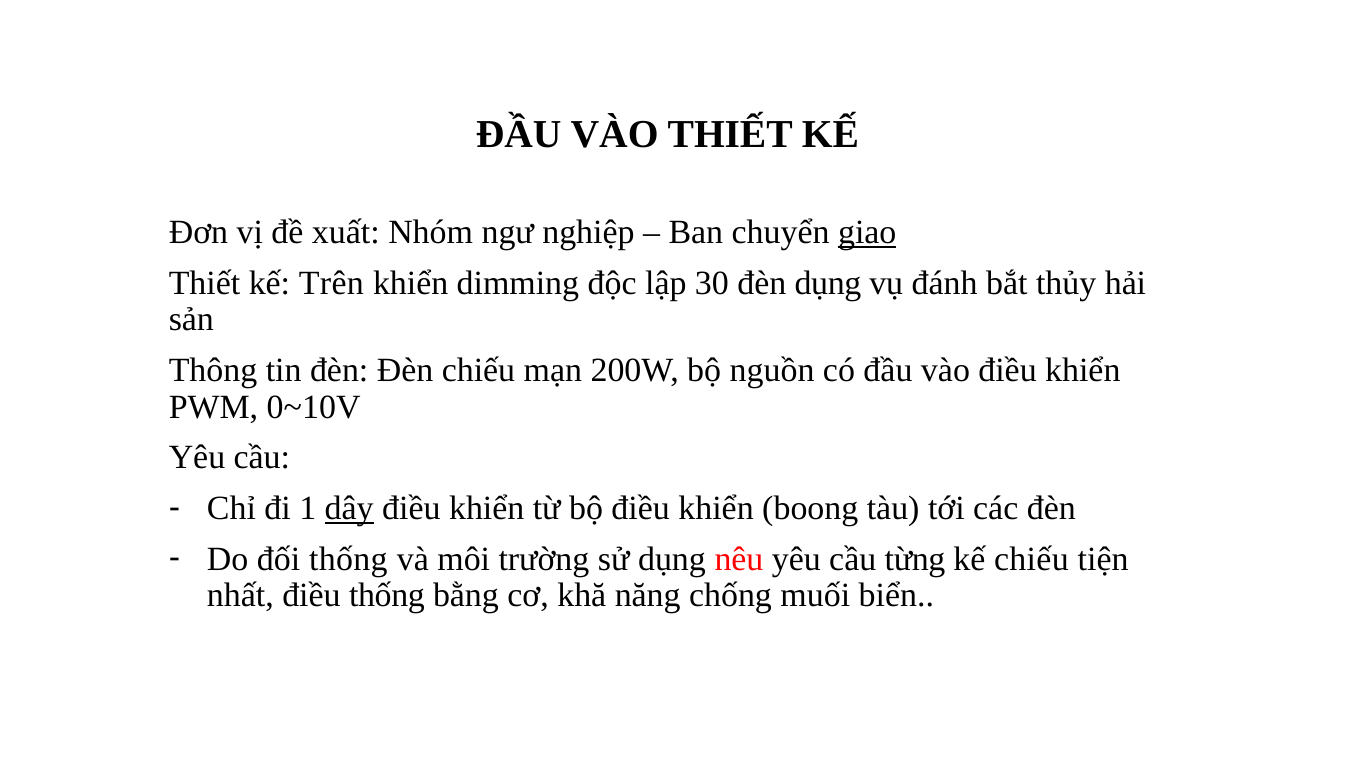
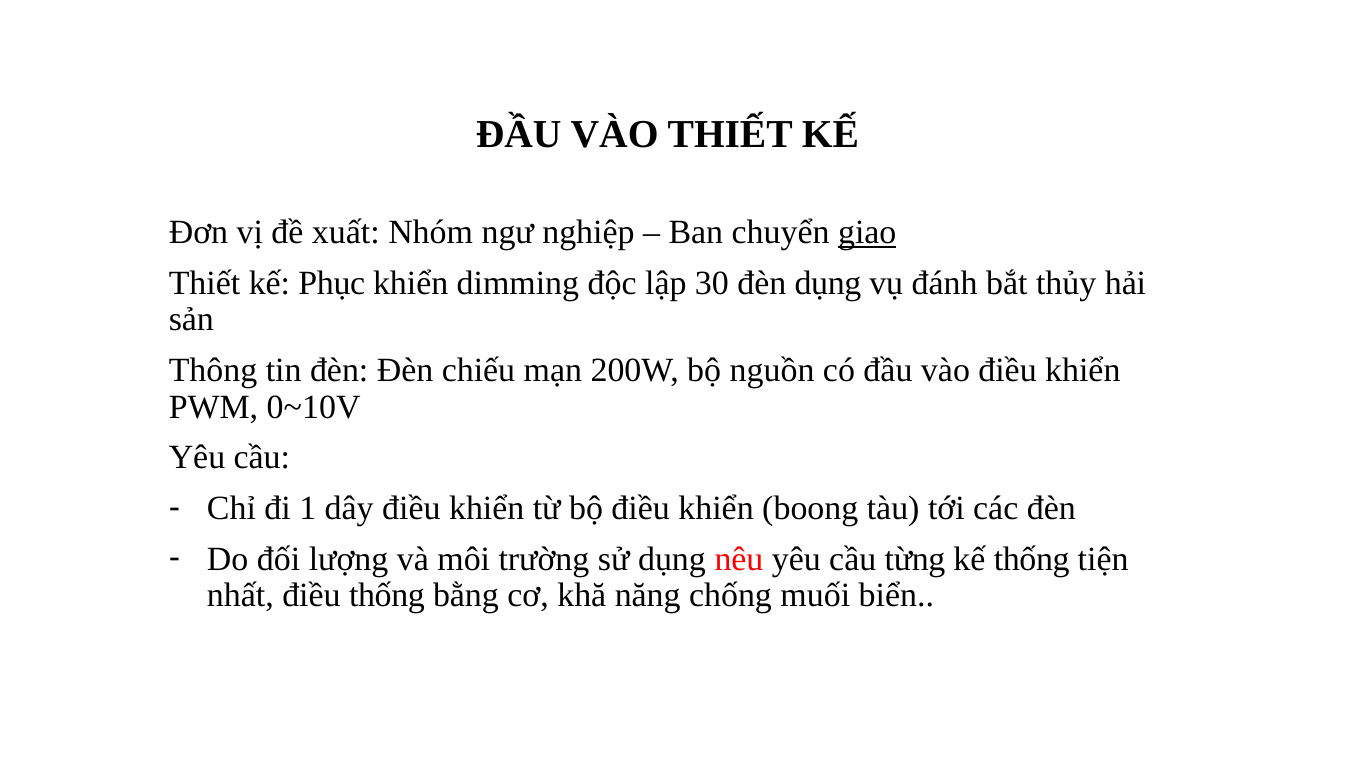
Trên: Trên -> Phục (332, 283)
dây underline: present -> none (349, 509)
đối thống: thống -> lượng (349, 559)
kế chiếu: chiếu -> thống (1032, 559)
